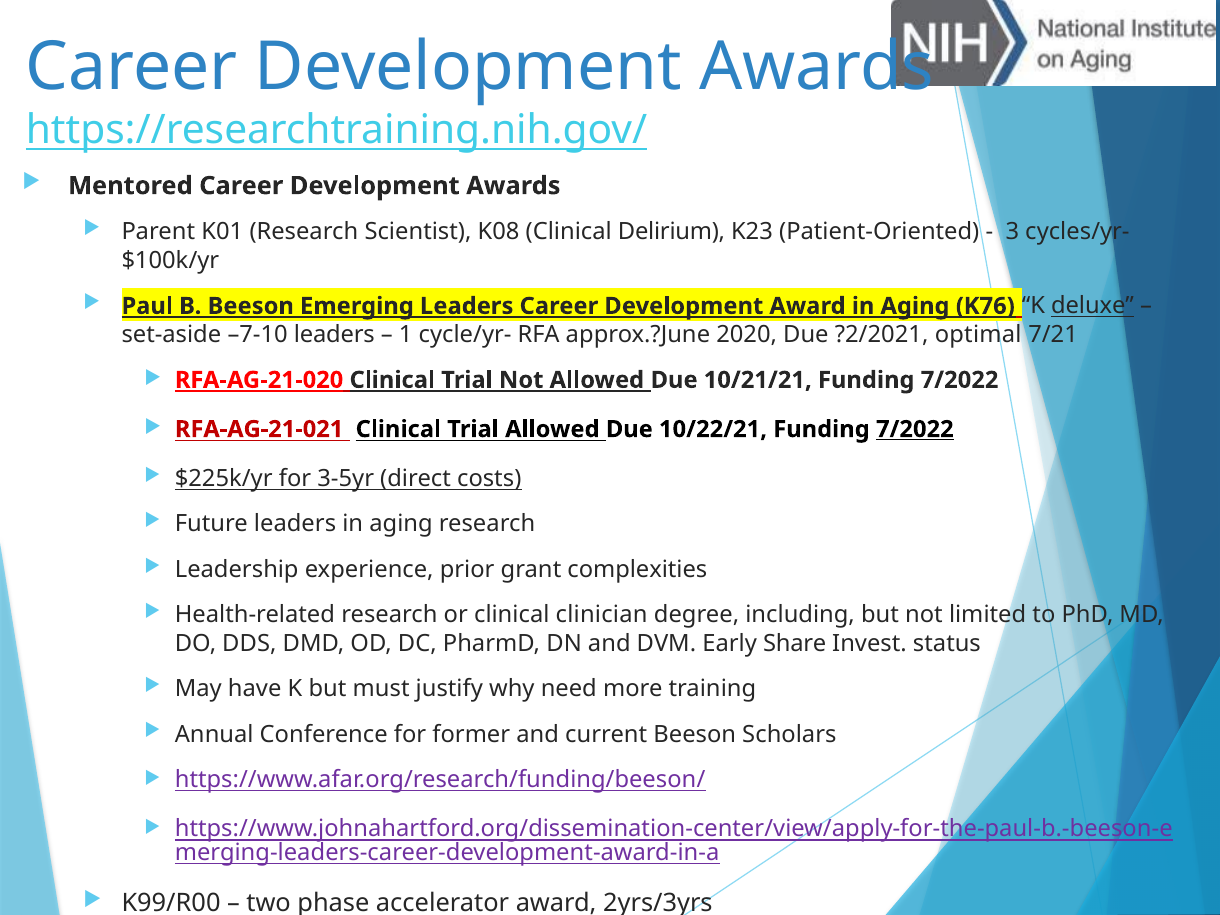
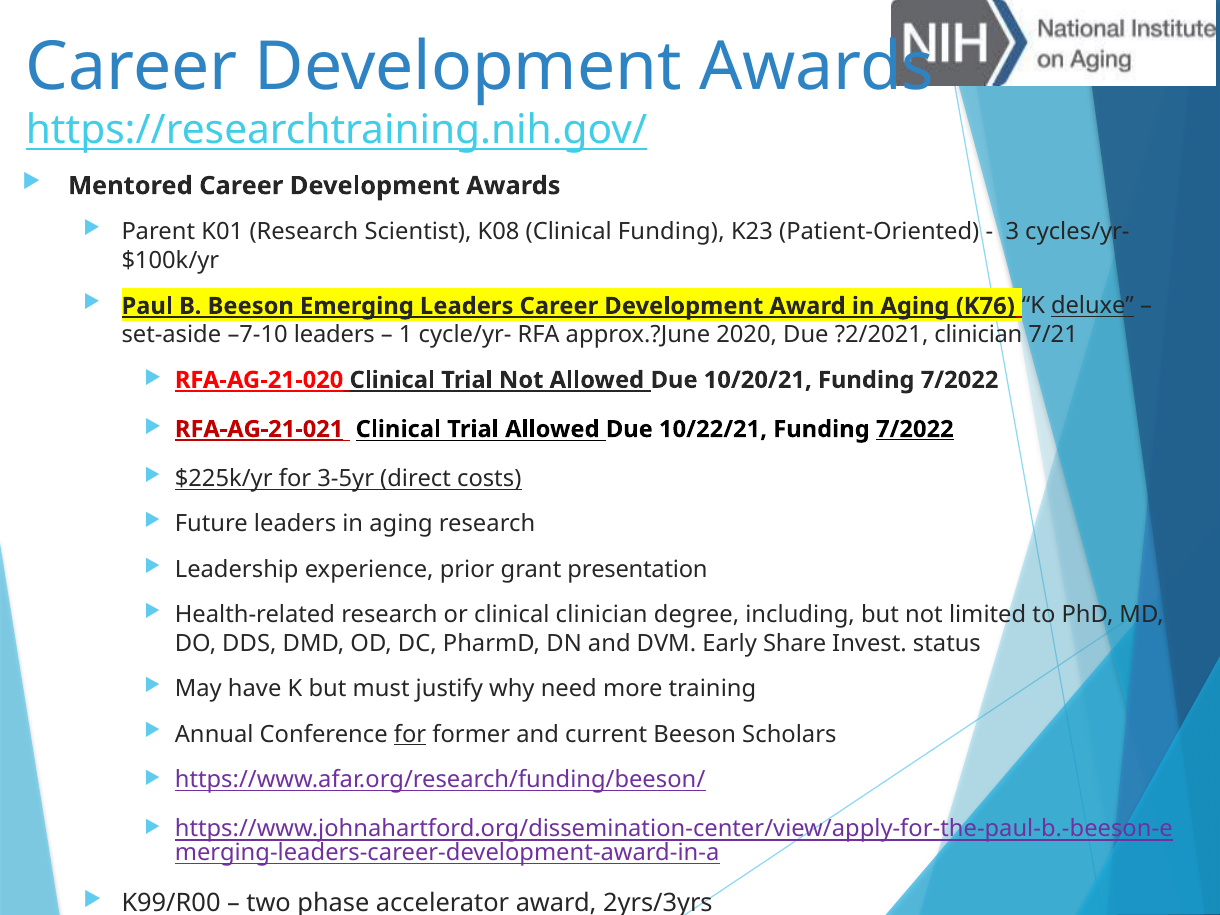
Clinical Delirium: Delirium -> Funding (671, 232)
?2/2021 optimal: optimal -> clinician (978, 335)
10/21/21: 10/21/21 -> 10/20/21 (758, 380)
RFA-AG-21-021 underline: none -> present (259, 429)
complexities: complexities -> presentation (637, 569)
for underline: none -> present (410, 734)
